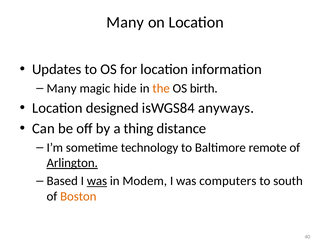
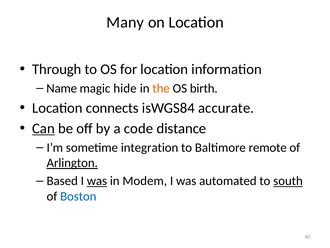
Updates: Updates -> Through (57, 69)
Many: Many -> Name (62, 88)
designed: designed -> connects (112, 108)
anyways: anyways -> accurate (226, 108)
Can underline: none -> present (43, 128)
thing: thing -> code (139, 128)
technology: technology -> integration (150, 147)
computers: computers -> automated (228, 181)
south underline: none -> present (288, 181)
Boston colour: orange -> blue (78, 196)
